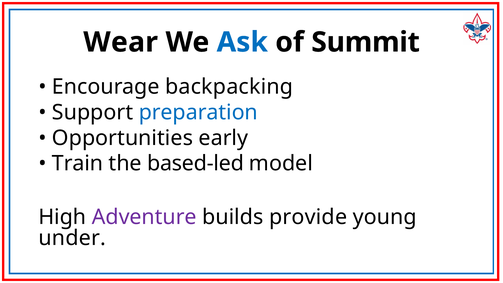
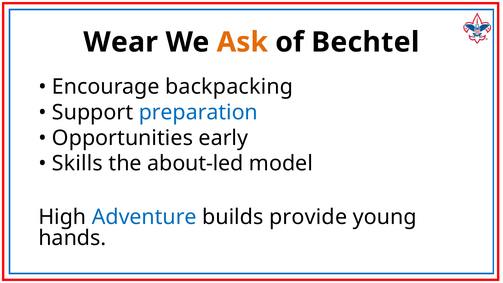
Ask colour: blue -> orange (242, 42)
Summit: Summit -> Bechtel (365, 42)
Train: Train -> Skills (77, 164)
based-led: based-led -> about-led (195, 164)
Adventure colour: purple -> blue (144, 217)
under: under -> hands (72, 238)
